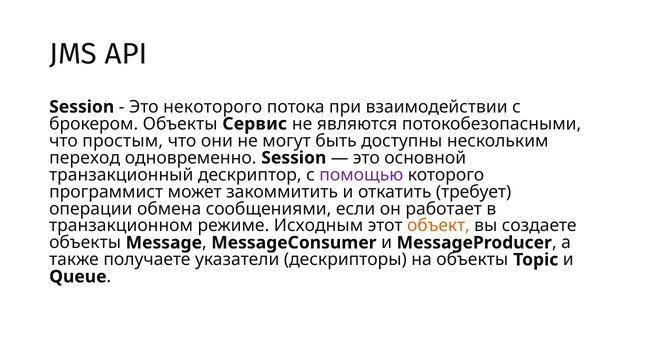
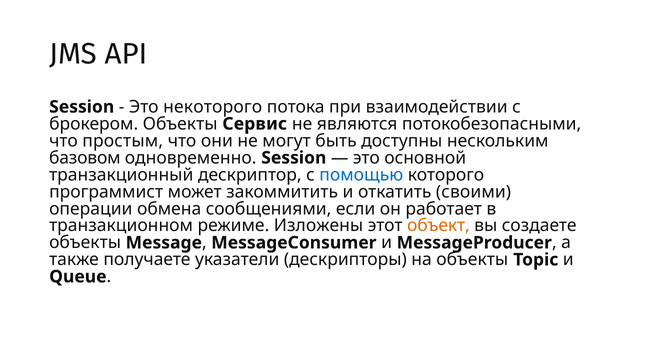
переход: переход -> базовом (85, 158)
помощью colour: purple -> blue (361, 175)
требует: требует -> своими (474, 192)
Исходным: Исходным -> Изложены (319, 226)
